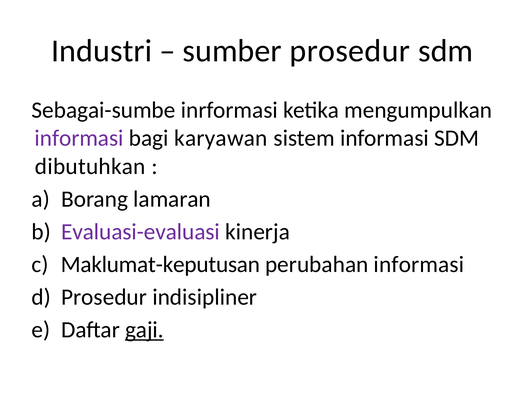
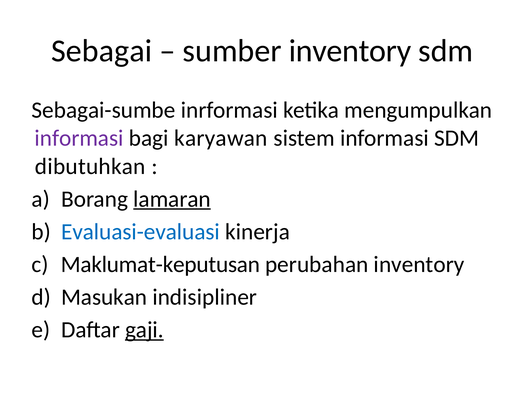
Industri: Industri -> Sebagai (102, 51)
sumber prosedur: prosedur -> inventory (350, 51)
lamaran underline: none -> present (172, 199)
Evaluasi-evaluasi colour: purple -> blue (140, 232)
perubahan informasi: informasi -> inventory (419, 264)
Prosedur: Prosedur -> Masukan (104, 297)
